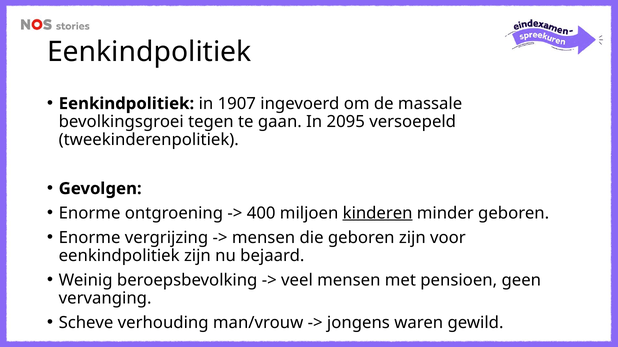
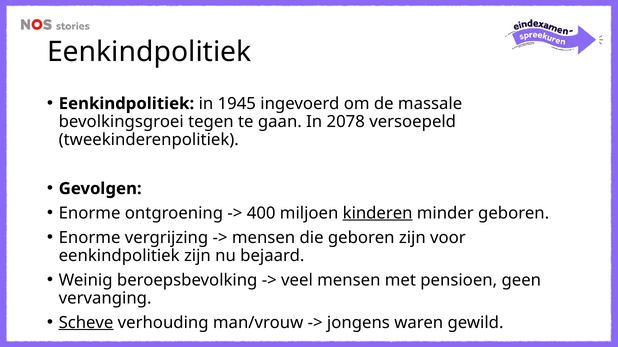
1907: 1907 -> 1945 (237, 104)
2095: 2095 -> 2078 (346, 122)
Scheve underline: none -> present (86, 323)
